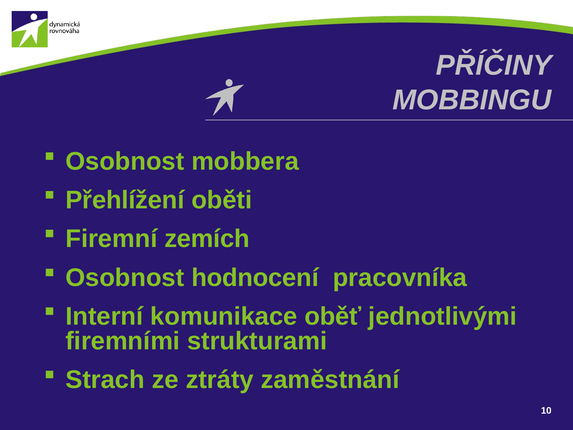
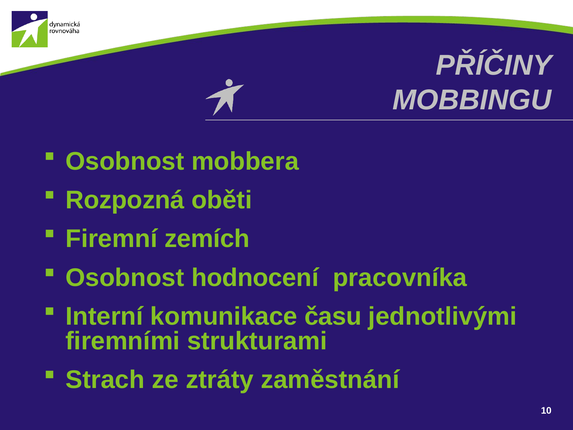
Přehlížení: Přehlížení -> Rozpozná (125, 200)
oběť: oběť -> času (333, 316)
